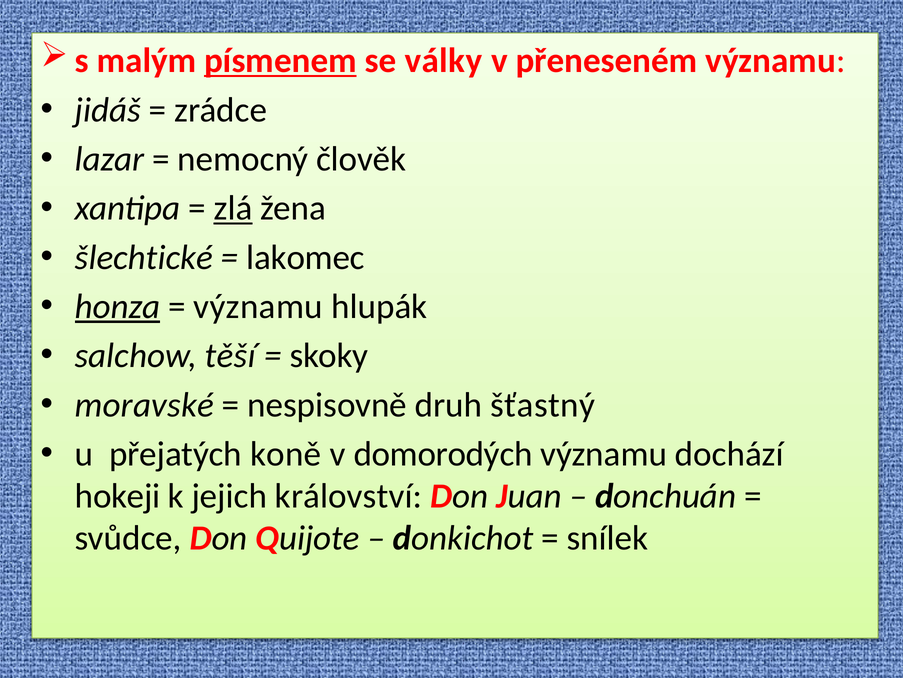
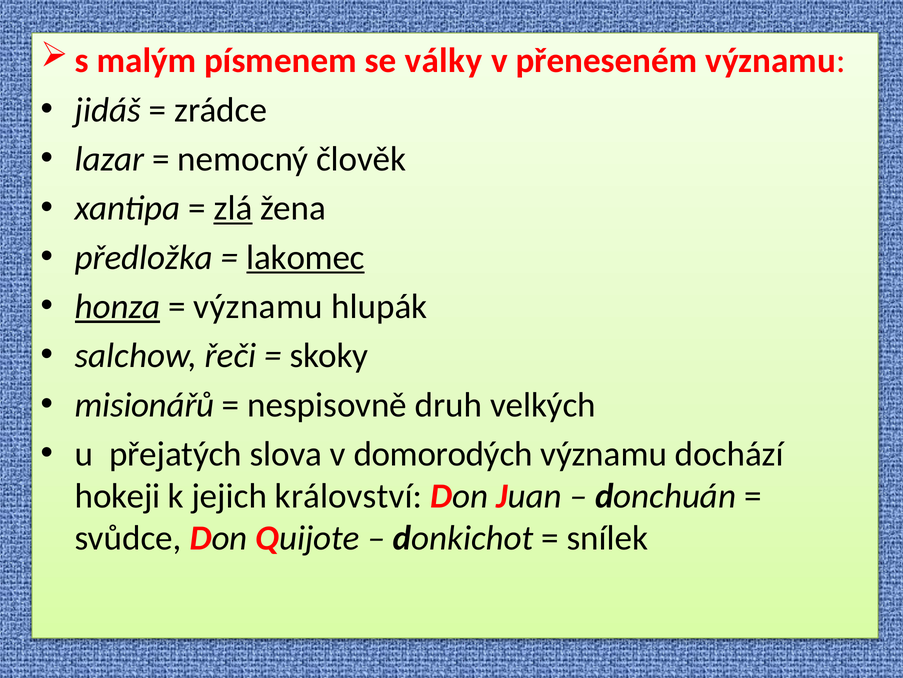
písmenem underline: present -> none (280, 61)
šlechtické: šlechtické -> předložka (144, 257)
lakomec underline: none -> present (306, 257)
těší: těší -> řeči (230, 355)
moravské: moravské -> misionářů (145, 405)
šťastný: šťastný -> velkých (543, 405)
koně: koně -> slova (286, 454)
